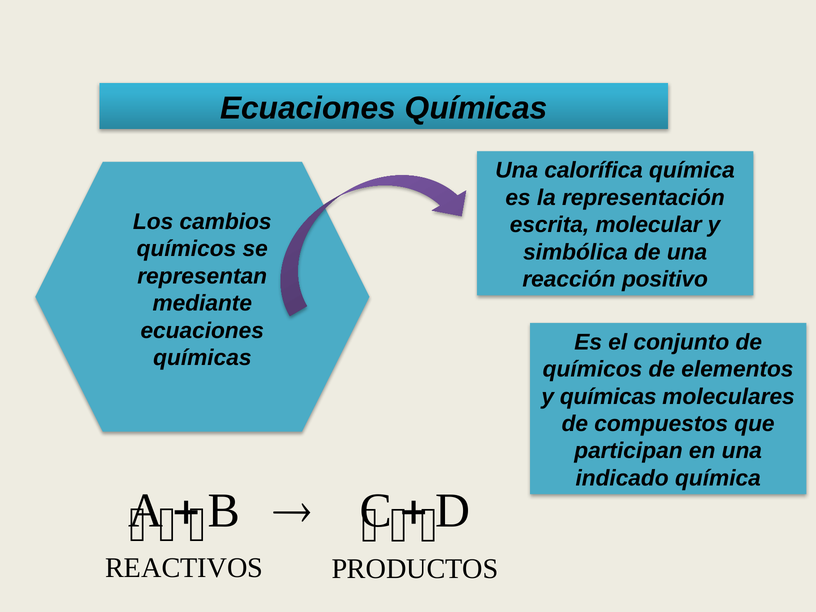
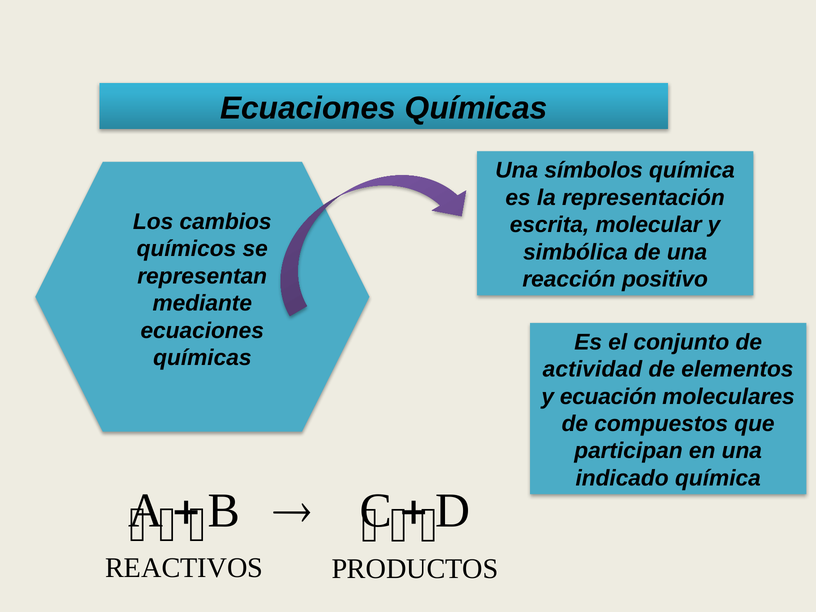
calorífica: calorífica -> símbolos (594, 170)
químicos: químicos -> actividad (592, 369)
y químicas: químicas -> ecuación (608, 397)
